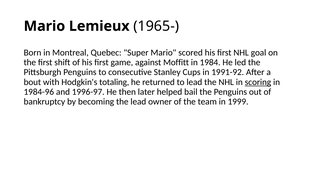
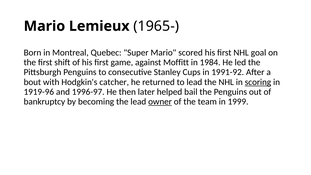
totaling: totaling -> catcher (114, 82)
1984-96: 1984-96 -> 1919-96 (39, 92)
owner underline: none -> present (160, 102)
